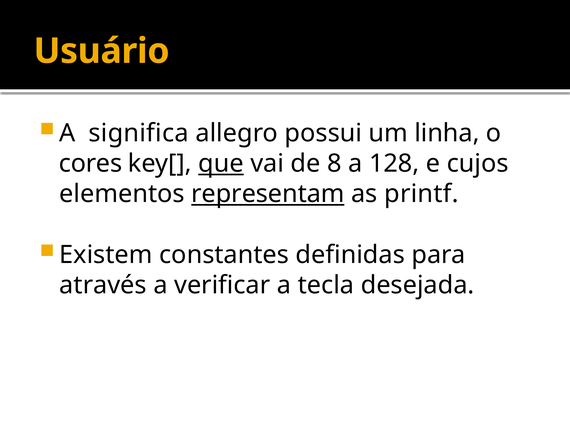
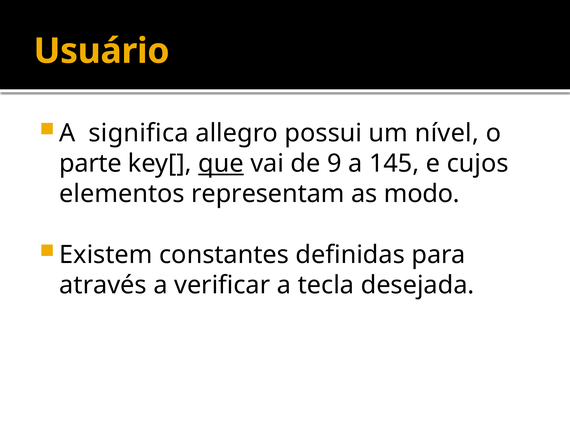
linha: linha -> nível (447, 133)
cores: cores -> parte (90, 164)
8: 8 -> 9 (334, 164)
128: 128 -> 145 (394, 164)
representam underline: present -> none (268, 194)
printf: printf -> modo (422, 194)
